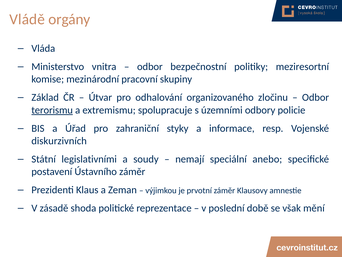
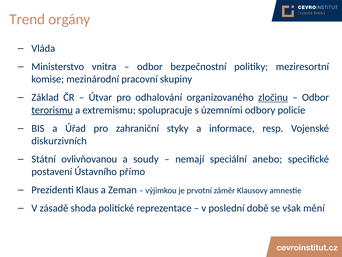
Vládě: Vládě -> Trend (27, 19)
zločinu underline: none -> present (273, 97)
legislativními: legislativními -> ovlivňovanou (89, 159)
Ústavního záměr: záměr -> přímo (132, 171)
